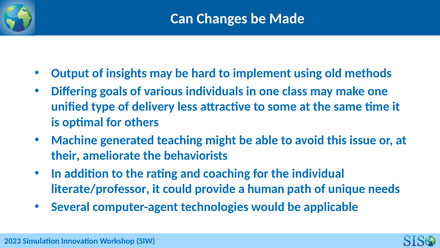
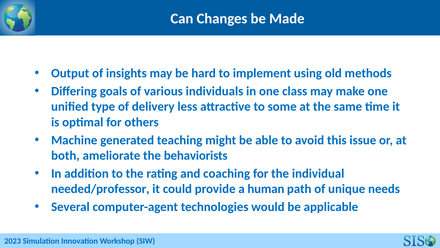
their: their -> both (65, 155)
literate/professor: literate/professor -> needed/professor (100, 189)
